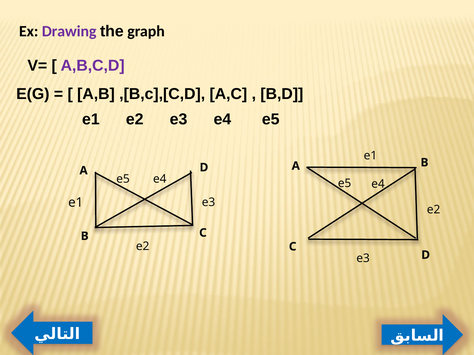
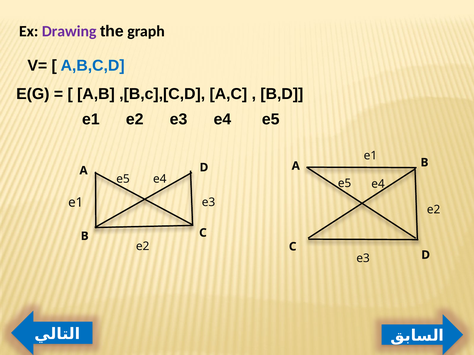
A,B,C,D colour: purple -> blue (93, 66)
